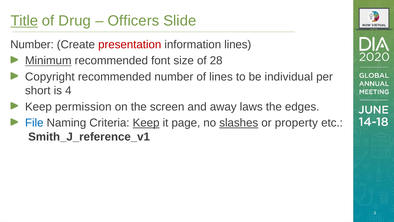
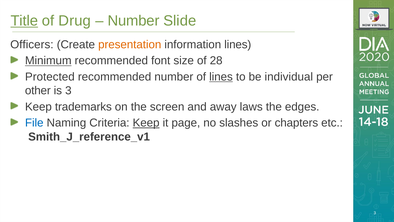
Officers: Officers -> Number (134, 21)
Number: Number -> Officers (32, 44)
presentation colour: red -> orange (130, 44)
Copyright: Copyright -> Protected (50, 77)
lines underline: none -> present (221, 77)
short: short -> other (38, 90)
is 4: 4 -> 3 (68, 90)
permission: permission -> trademarks (83, 107)
slashes underline: present -> none (239, 123)
property: property -> chapters (296, 123)
